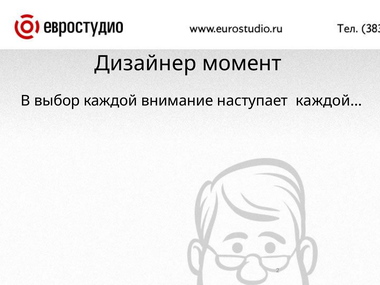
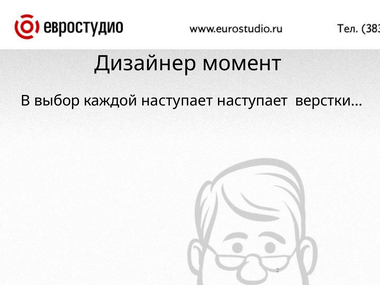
каждой внимание: внимание -> наступает (177, 101)
каждой…: каждой… -> верстки… (329, 101)
